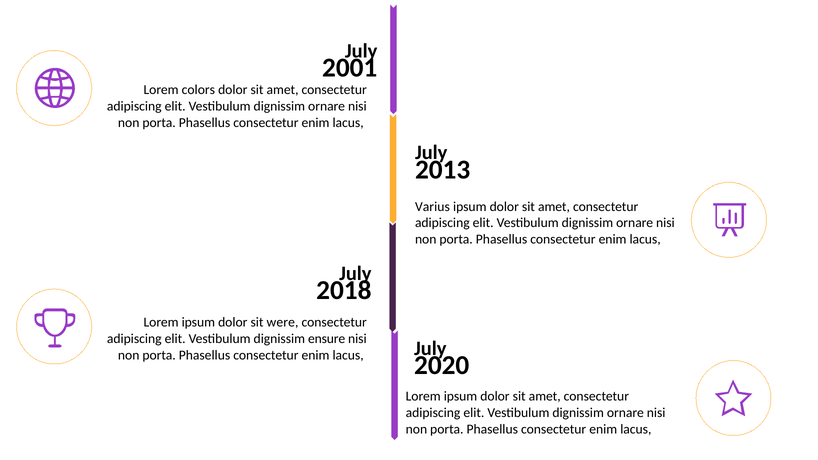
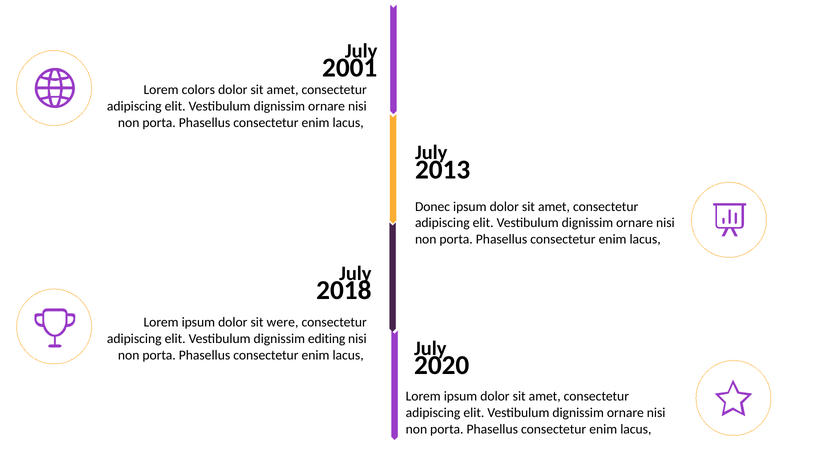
Varius: Varius -> Donec (433, 207)
ensure: ensure -> editing (327, 339)
